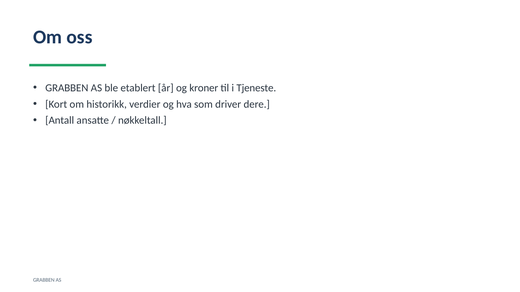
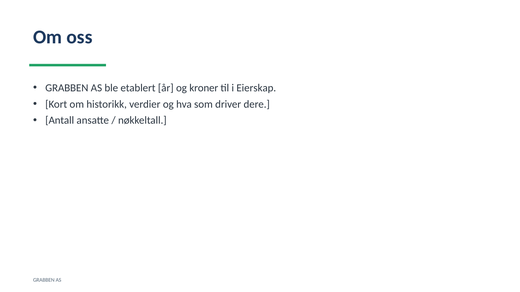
Tjeneste: Tjeneste -> Eierskap (256, 88)
